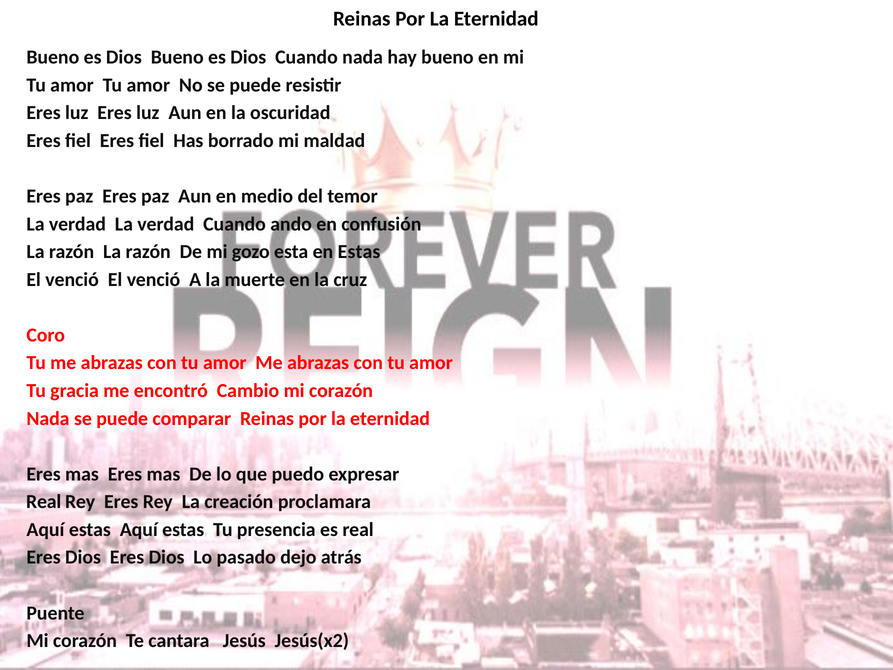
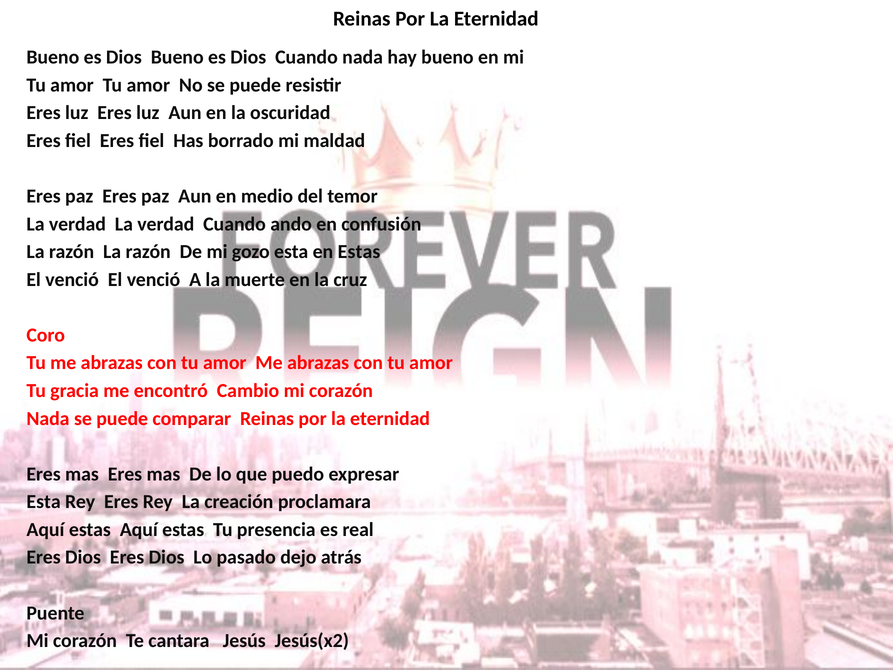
Real: Real -> Esta (44, 502)
